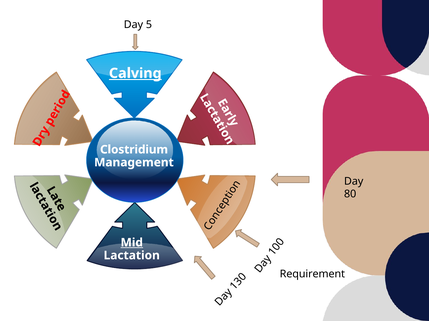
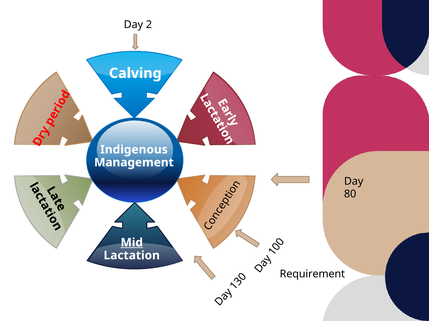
5: 5 -> 2 (149, 25)
Calving underline: present -> none (135, 73)
Clostridium: Clostridium -> Indigenous (134, 150)
